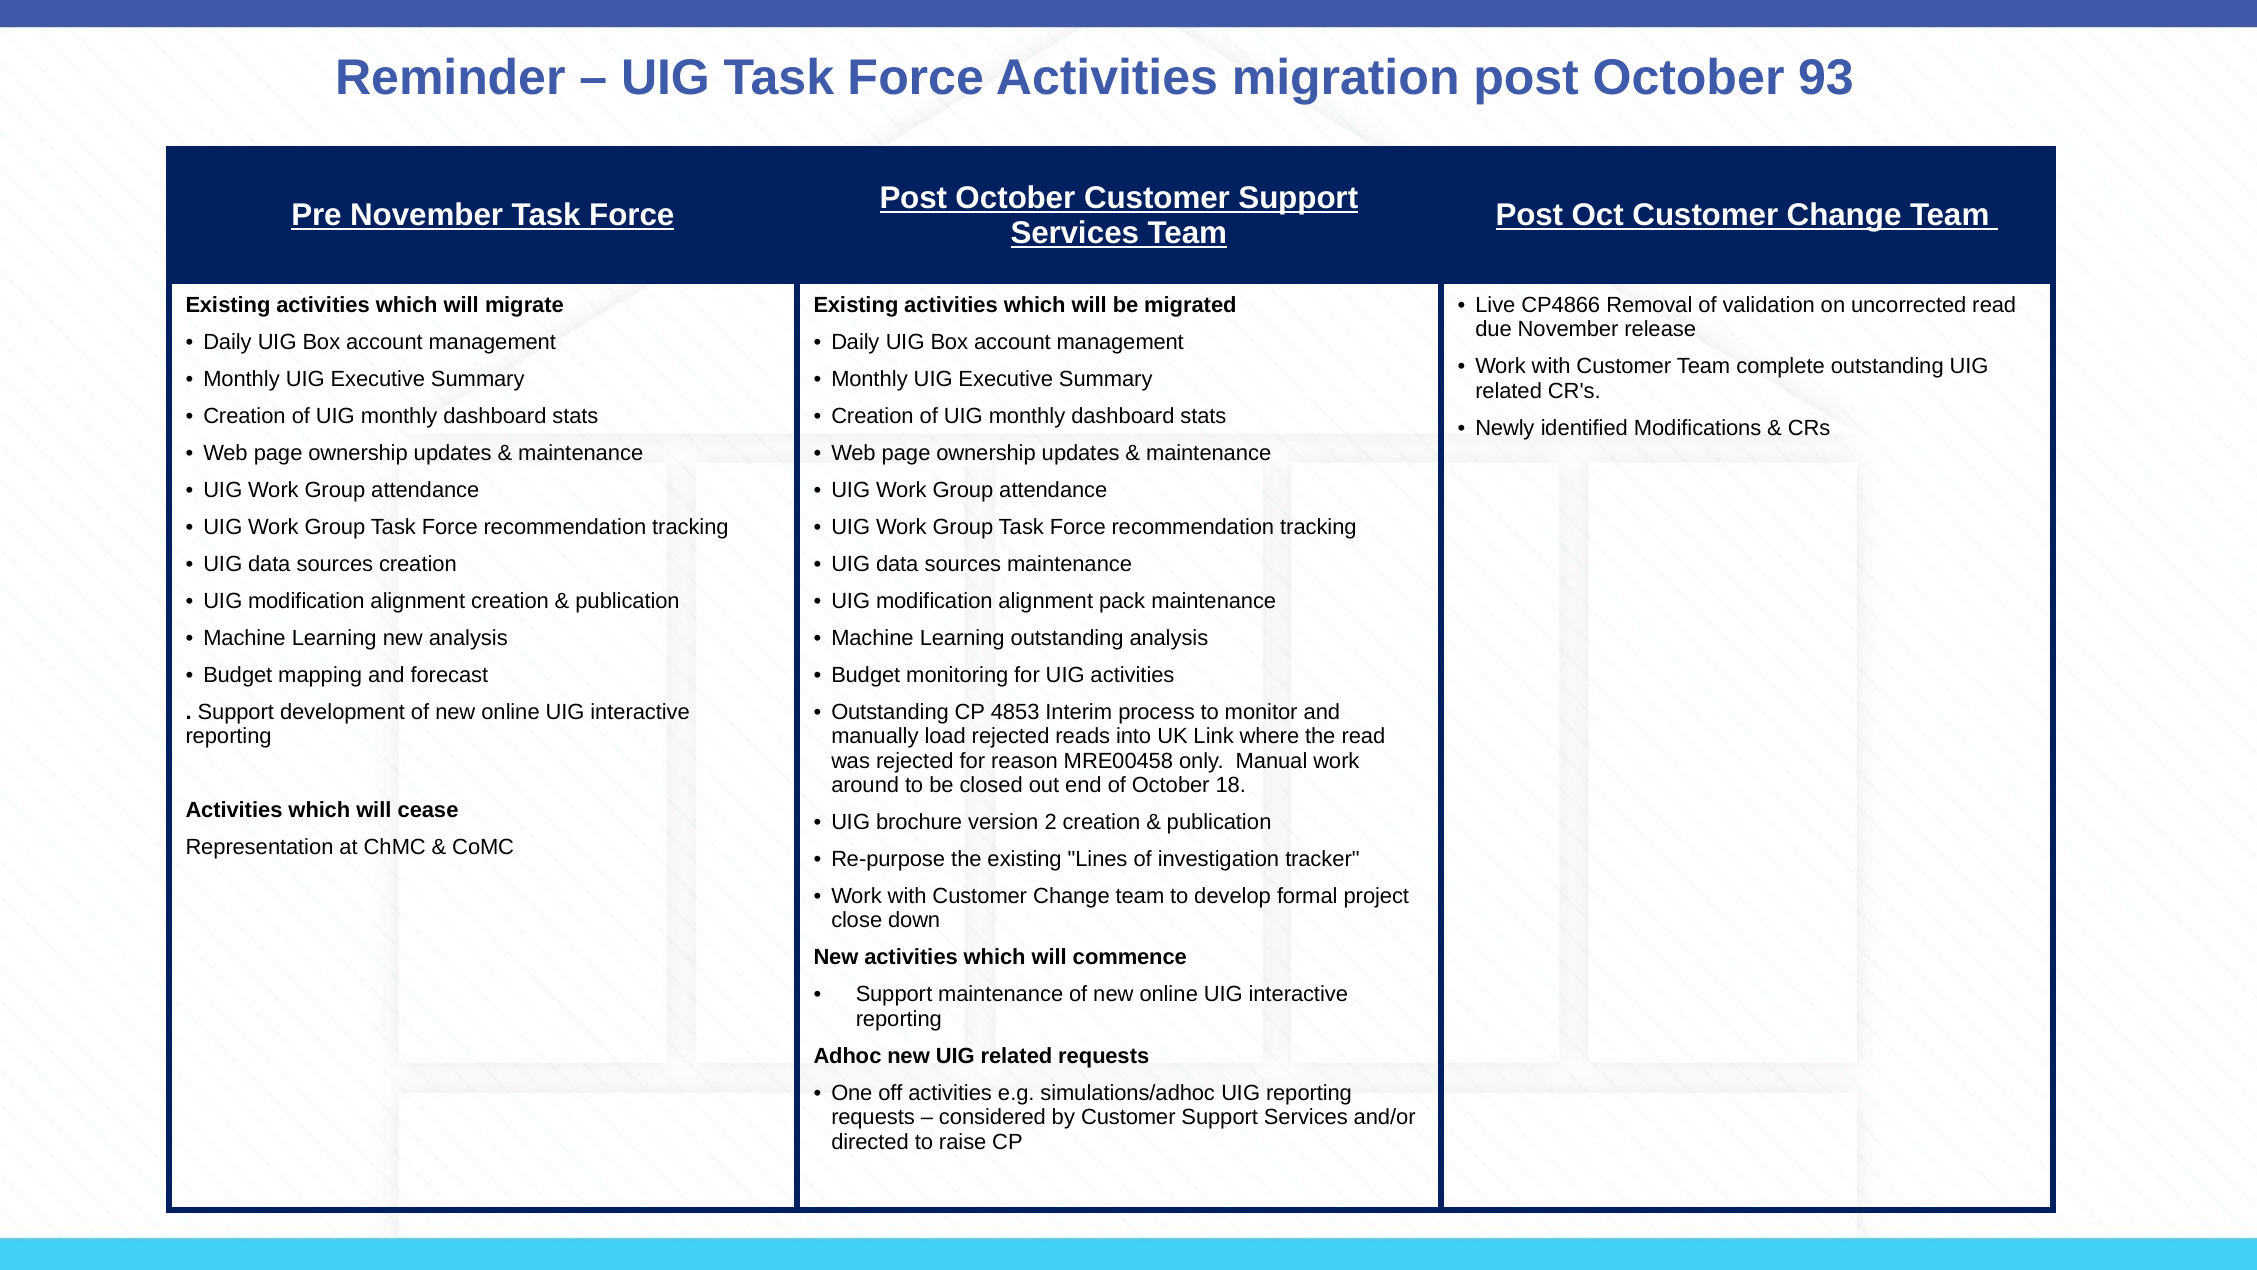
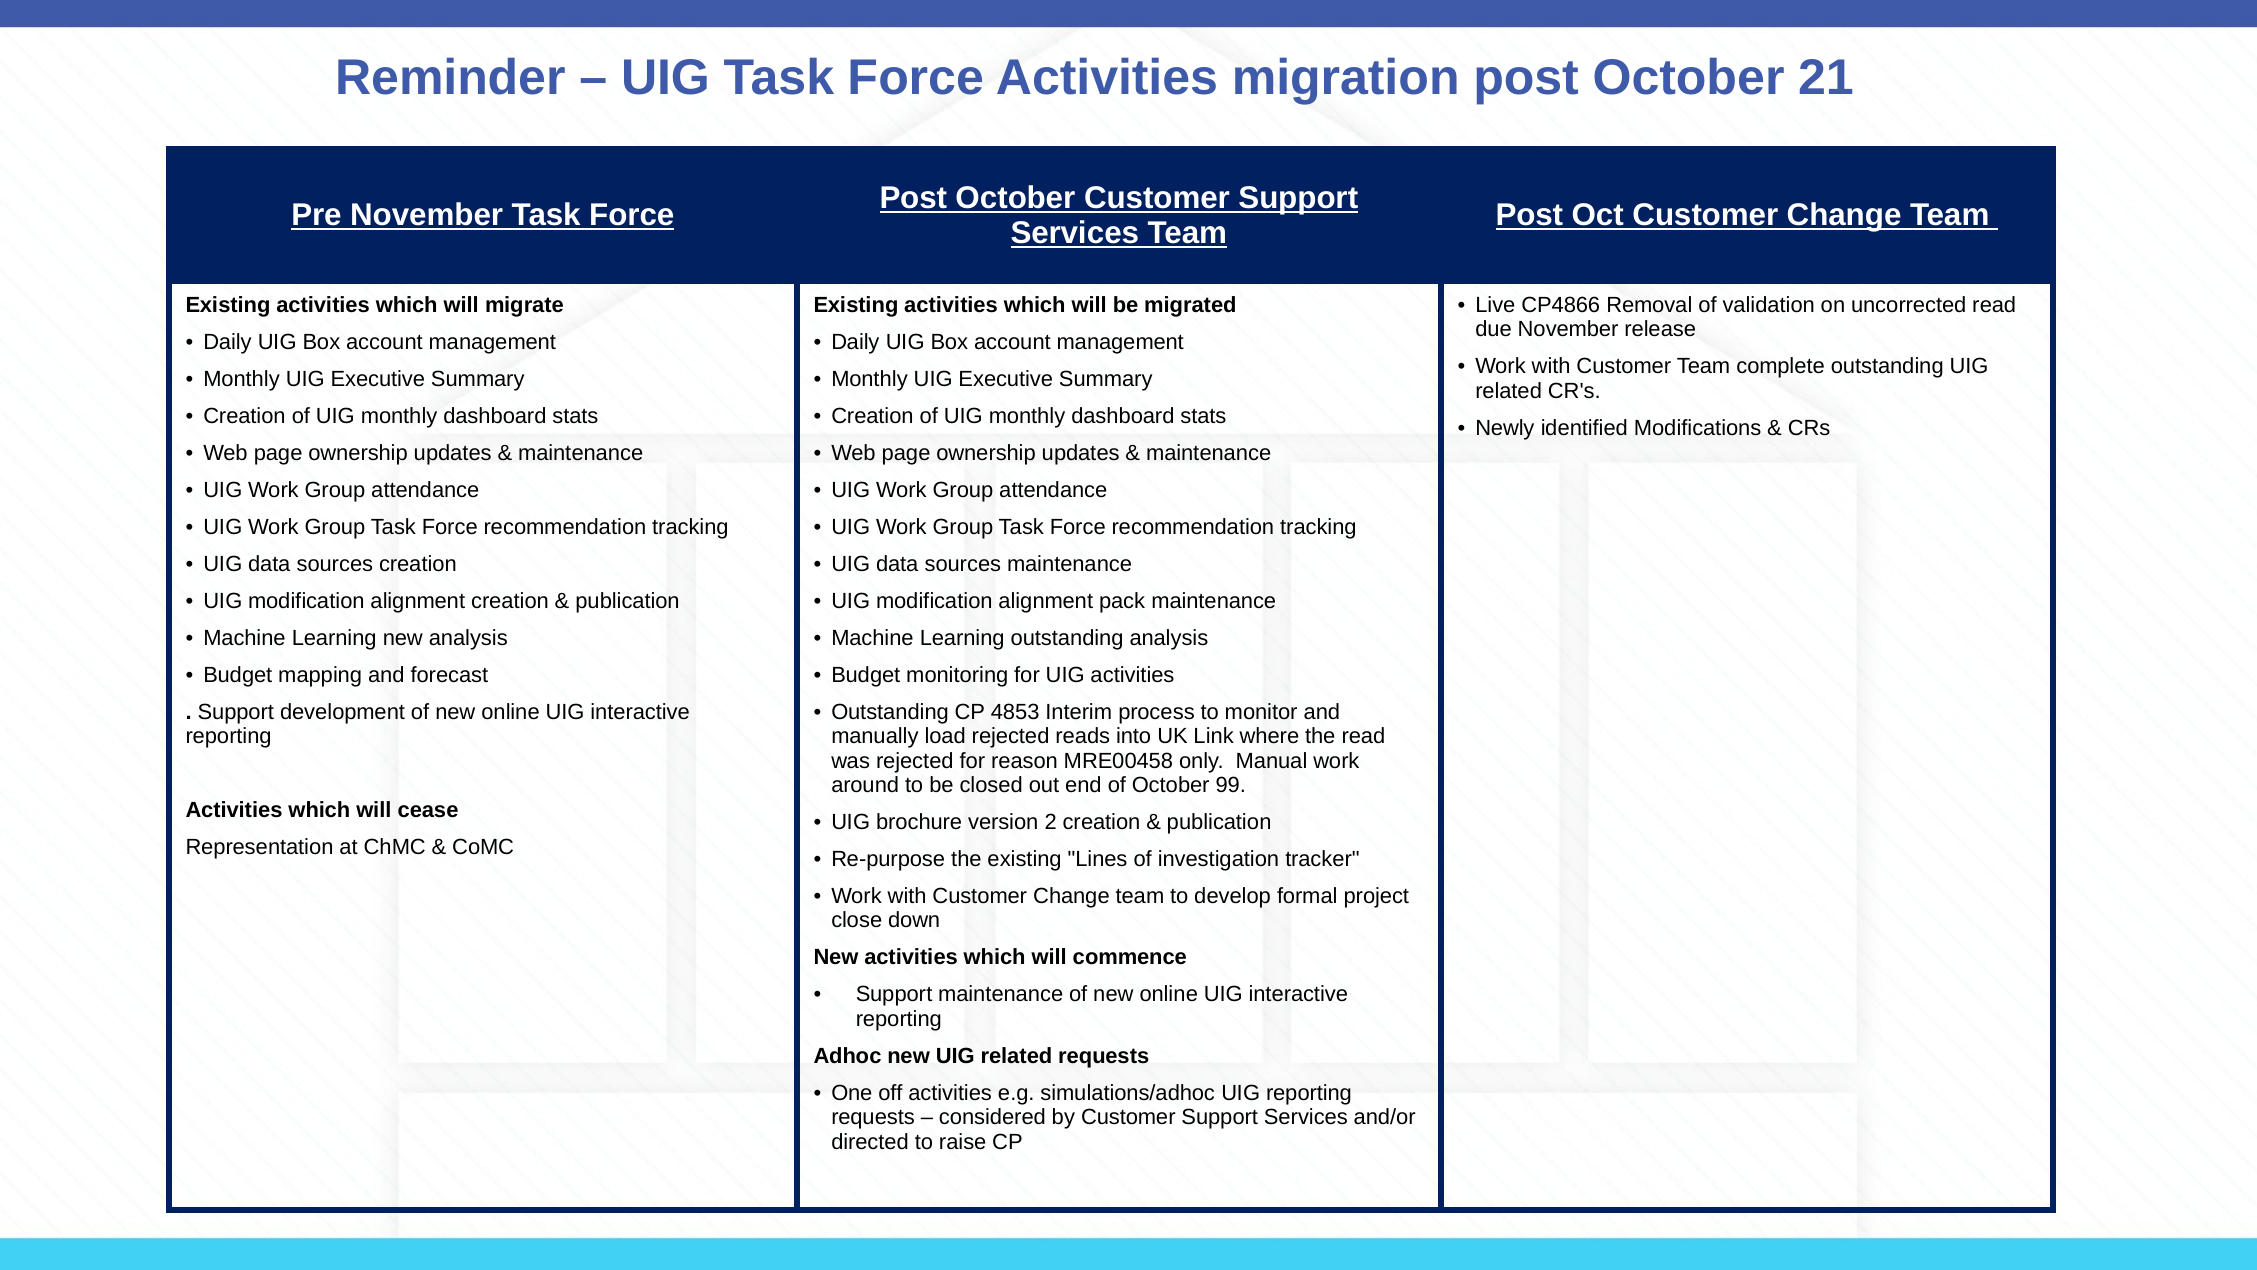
93: 93 -> 21 (1826, 78)
18: 18 -> 99 (1231, 785)
